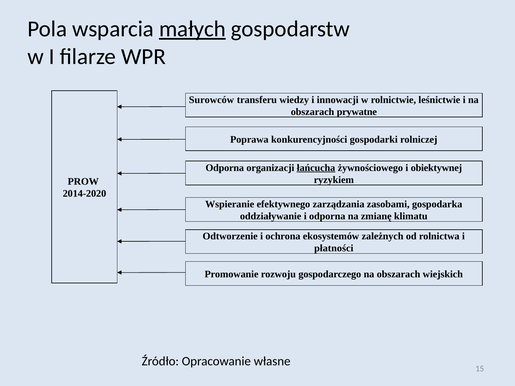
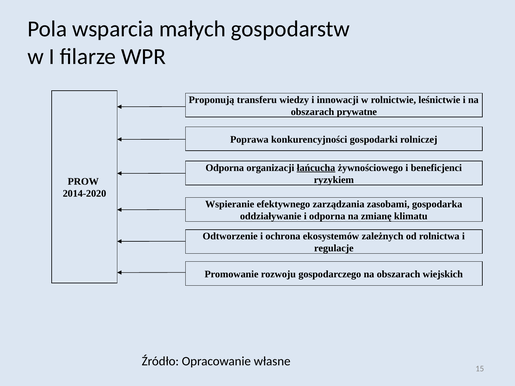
małych underline: present -> none (192, 29)
Surowców: Surowców -> Proponują (212, 100)
obiektywnej: obiektywnej -> beneficjenci (436, 168)
płatności: płatności -> regulacje (334, 248)
